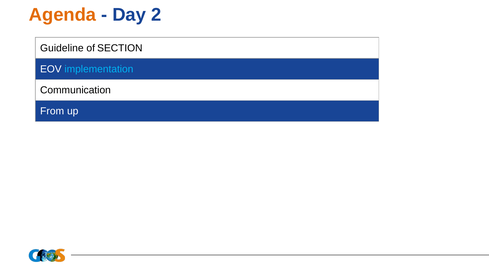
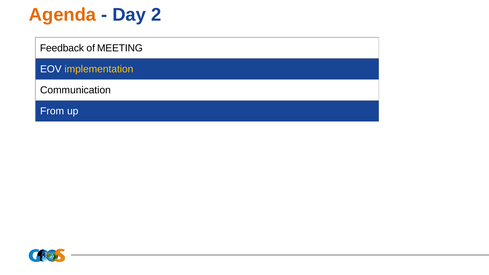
Guideline: Guideline -> Feedback (62, 48)
SECTION: SECTION -> MEETING (120, 48)
implementation colour: light blue -> yellow (99, 69)
